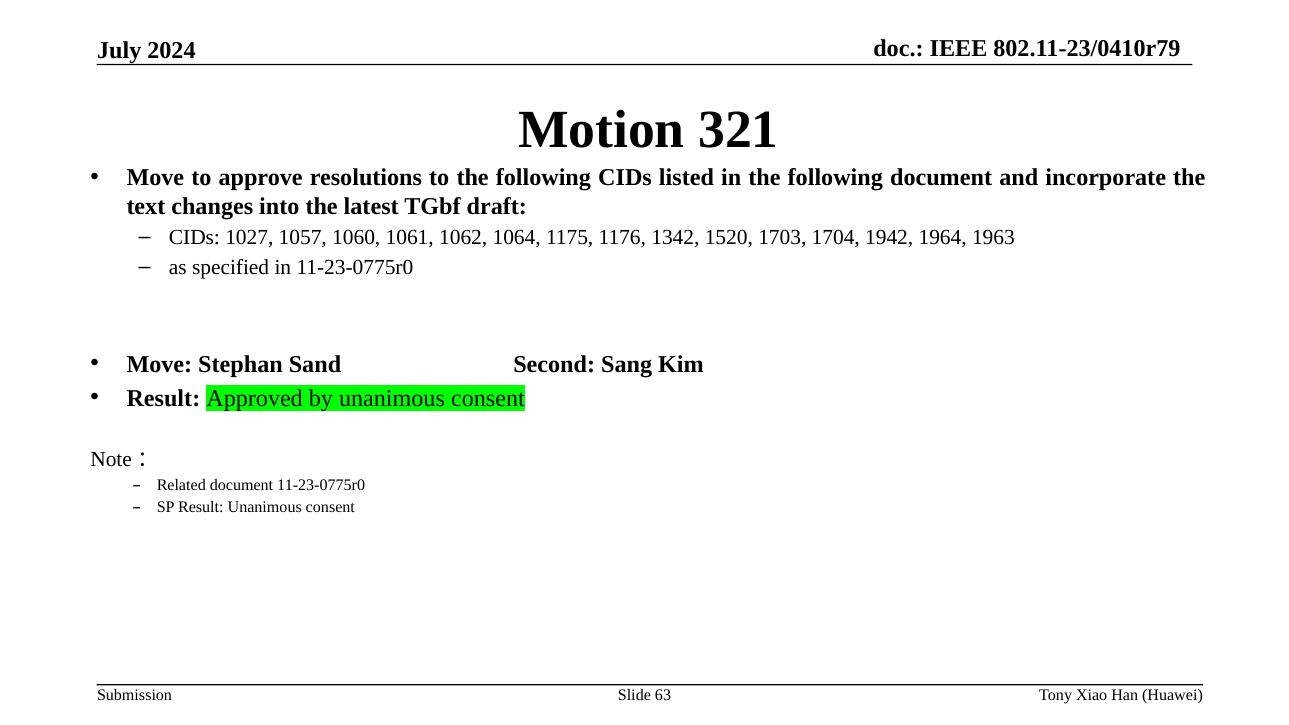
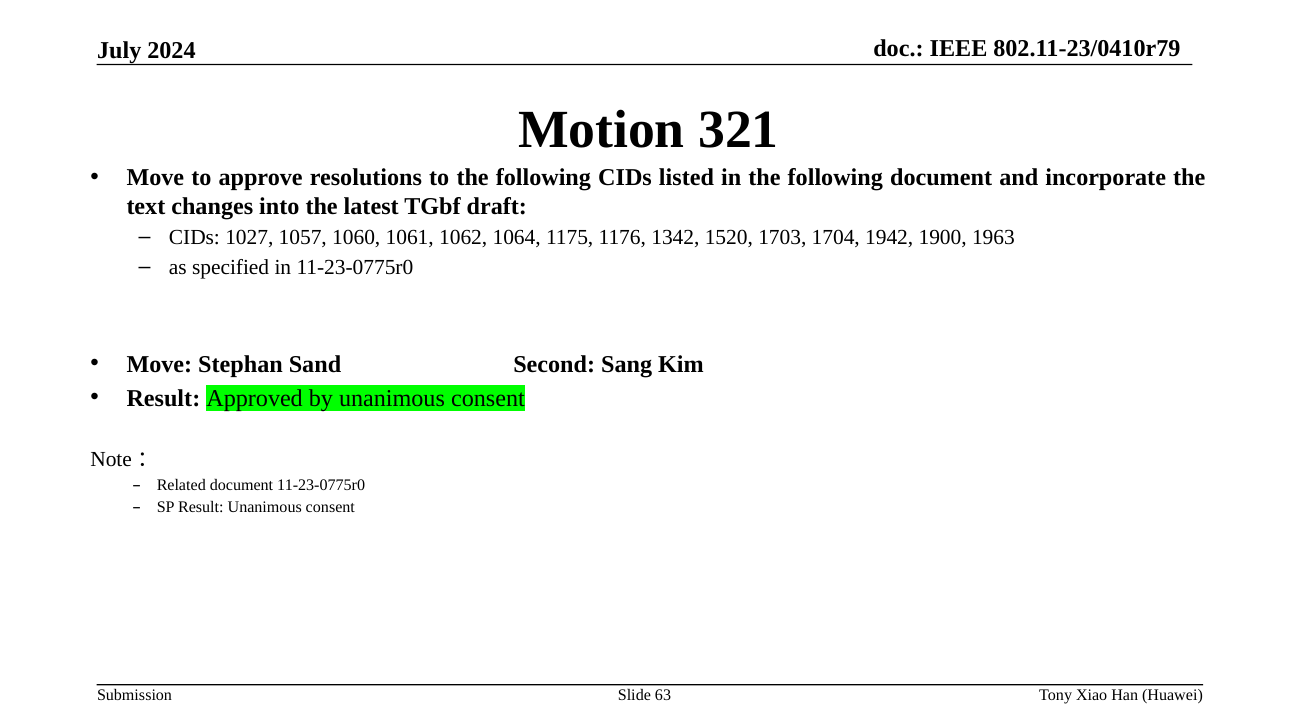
1964: 1964 -> 1900 (943, 238)
